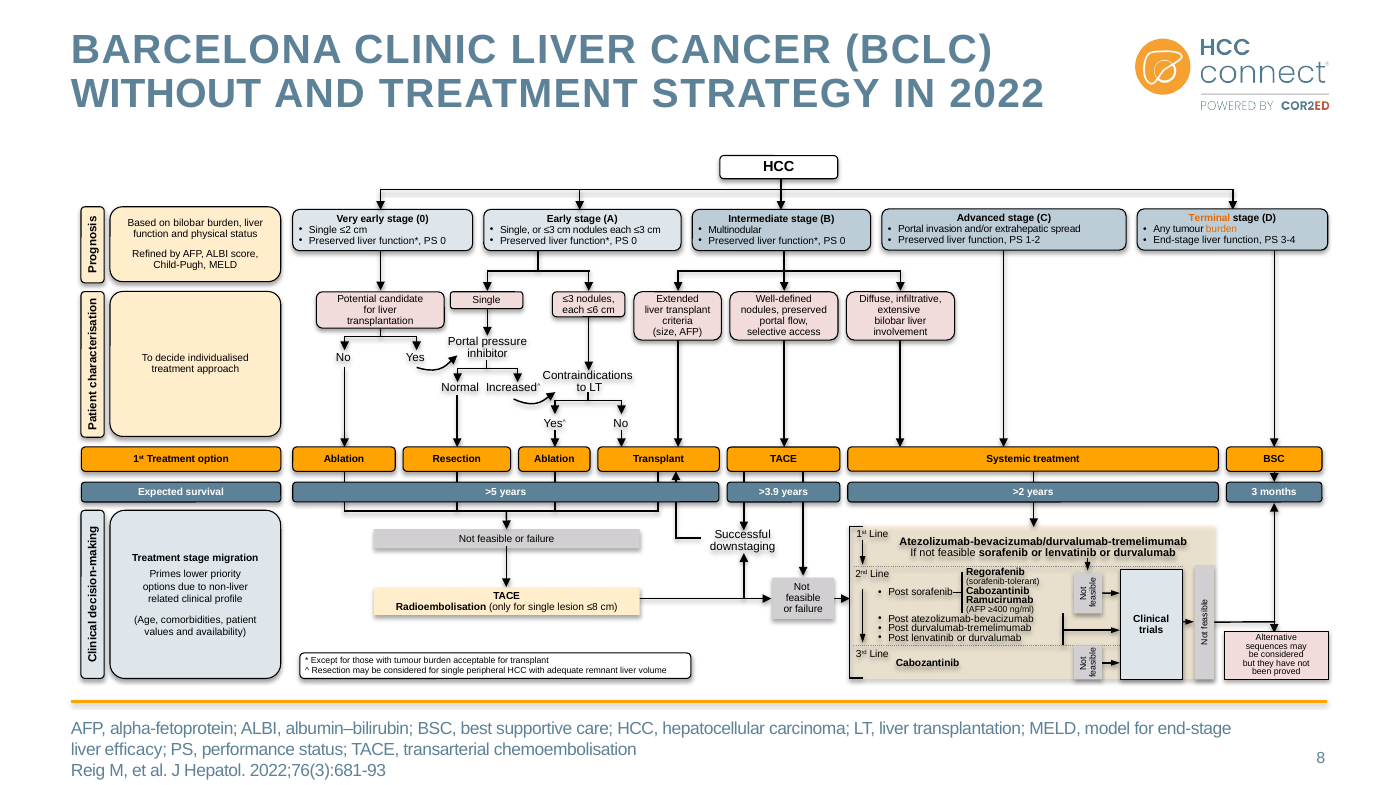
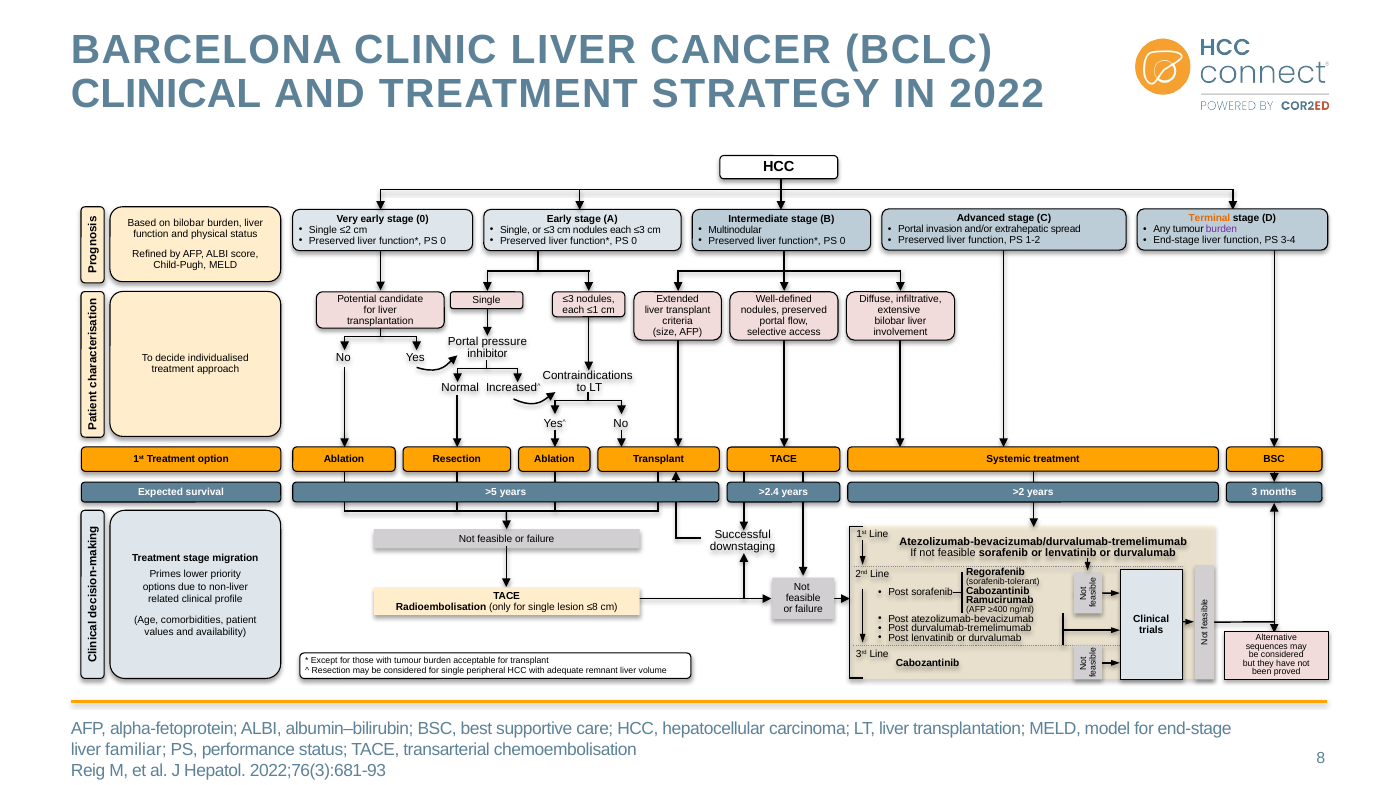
WITHOUT: WITHOUT -> CLINICAL (166, 94)
burden colour: orange -> purple (1222, 229)
≤6: ≤6 -> ≤1 (593, 310)
>3.9: >3.9 -> >2.4 (769, 492)
efficacy: efficacy -> familiar (136, 749)
